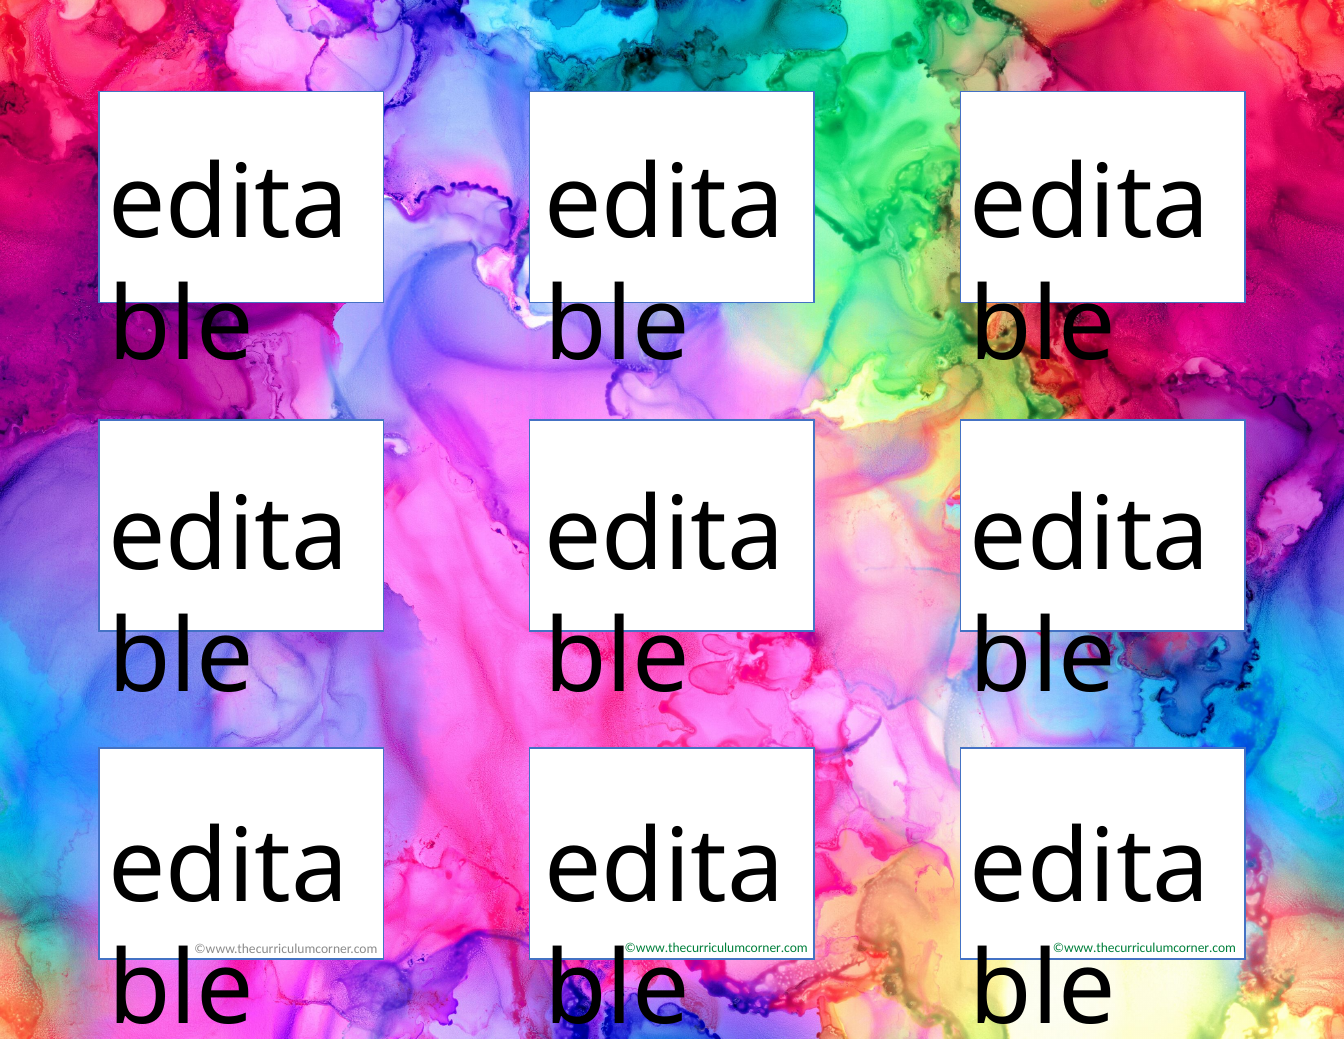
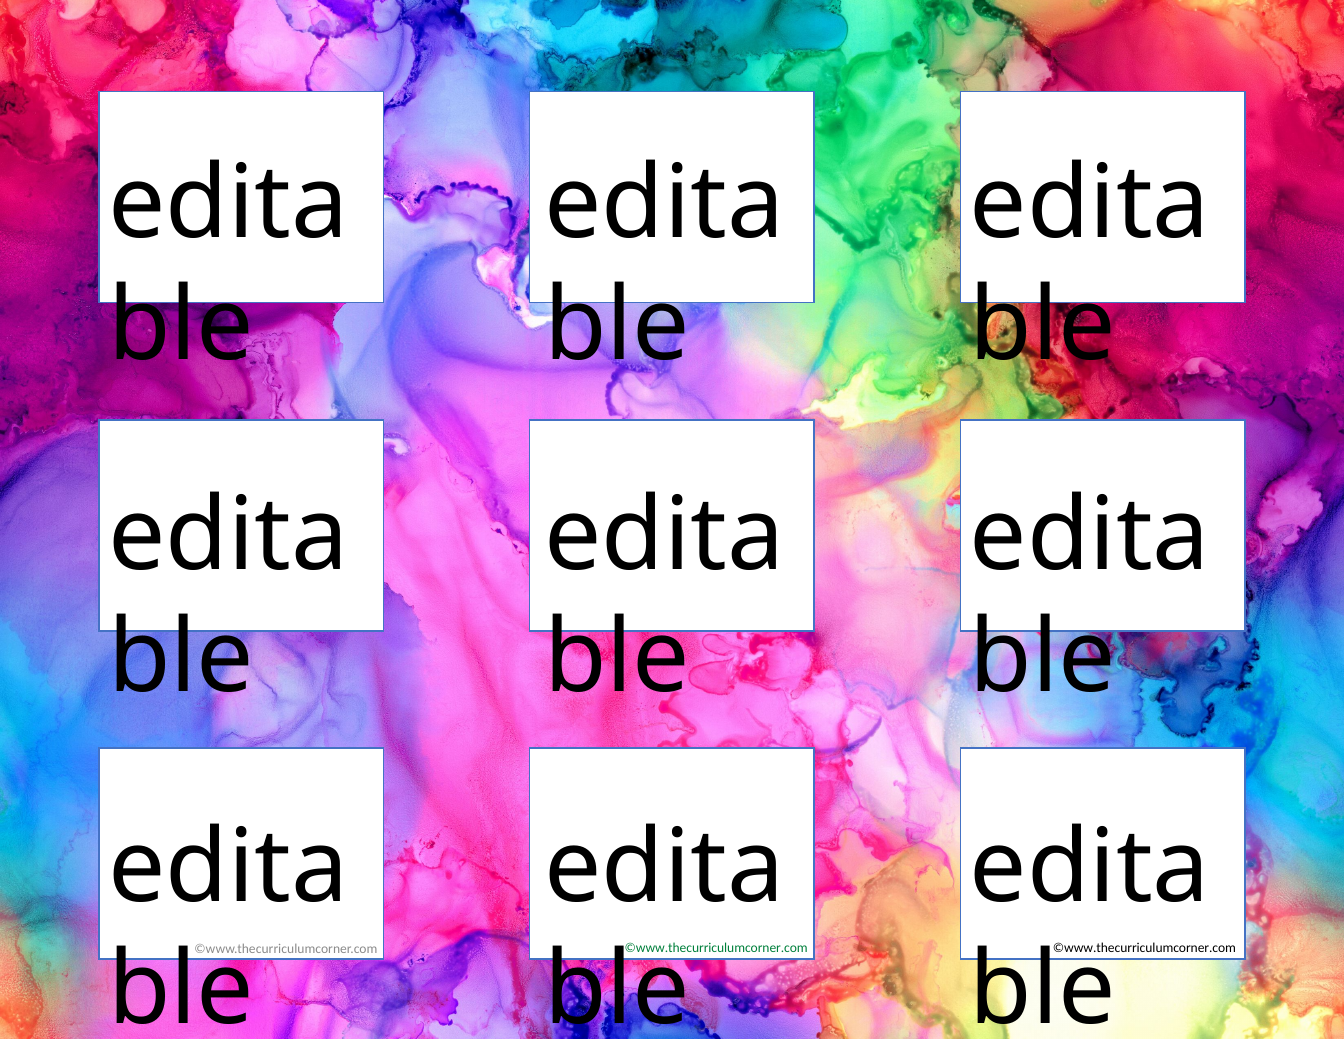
©www.thecurriculumcorner.com colour: green -> black (1145, 948)
